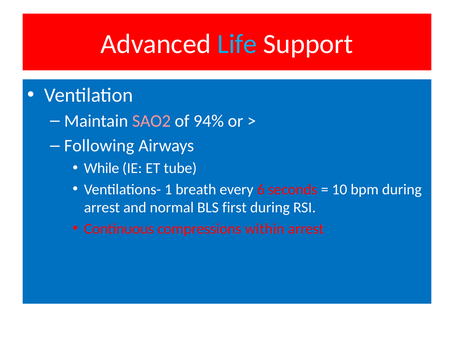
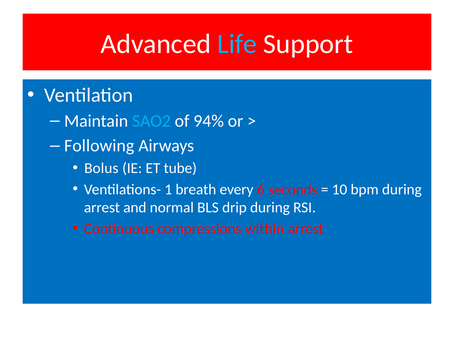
SAO2 colour: pink -> light blue (151, 121)
While: While -> Bolus (101, 169)
first: first -> drip (234, 208)
